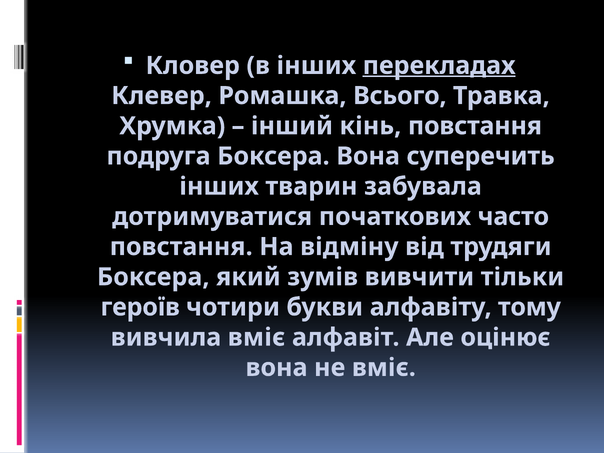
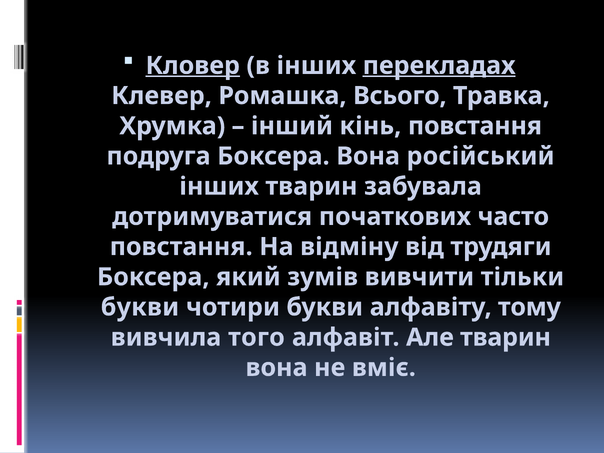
Кловер underline: none -> present (193, 66)
суперечить: суперечить -> російський (481, 156)
героїв: героїв -> букви (140, 307)
вивчила вміє: вміє -> того (256, 337)
Але оцінює: оцінює -> тварин (506, 337)
